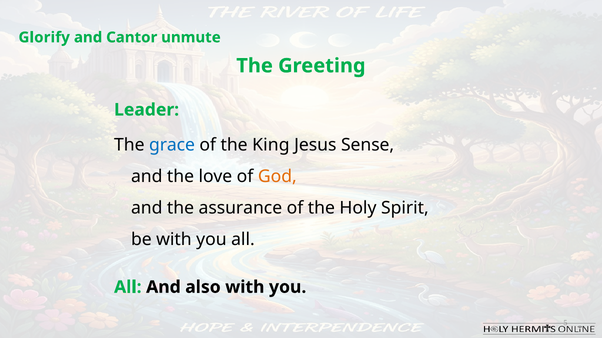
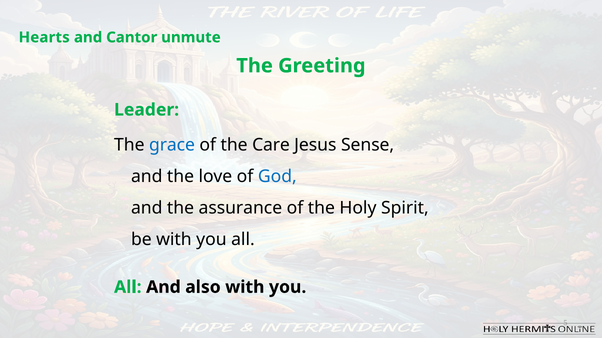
Glorify: Glorify -> Hearts (44, 37)
King: King -> Care (271, 145)
God colour: orange -> blue (277, 177)
